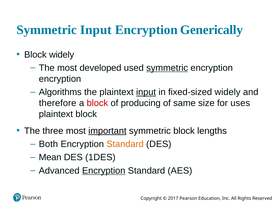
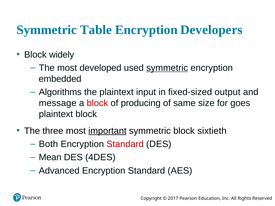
Symmetric Input: Input -> Table (96, 30)
Generically: Generically -> Developers (211, 30)
encryption: encryption -> embedded (60, 79)
input underline: present -> none (146, 92)
fixed-sized widely: widely -> output (228, 92)
therefore: therefore -> message (58, 103)
uses: uses -> goes (240, 103)
lengths: lengths -> sixtieth (212, 131)
Standard colour: orange -> red (125, 144)
1: 1 -> 4 (89, 158)
Encryption underline: present -> none (104, 171)
